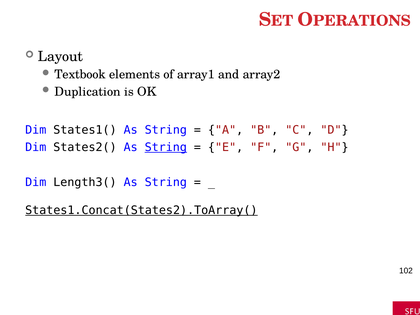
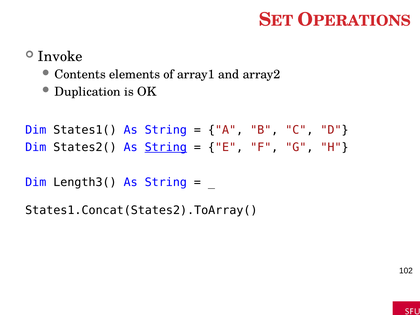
Layout: Layout -> Invoke (60, 57)
Textbook: Textbook -> Contents (80, 75)
States1.Concat(States2).ToArray( underline: present -> none (141, 210)
